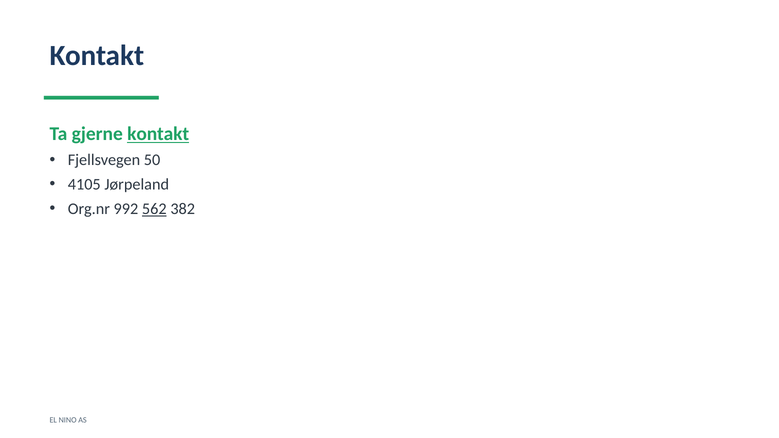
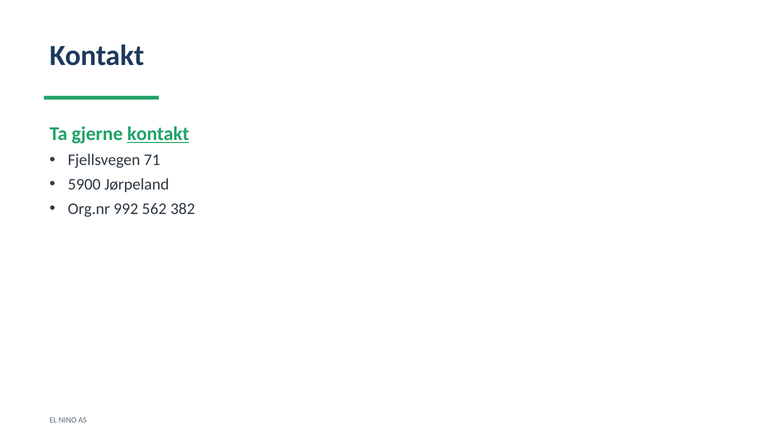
50: 50 -> 71 (152, 160)
4105: 4105 -> 5900 (84, 185)
562 underline: present -> none (154, 209)
